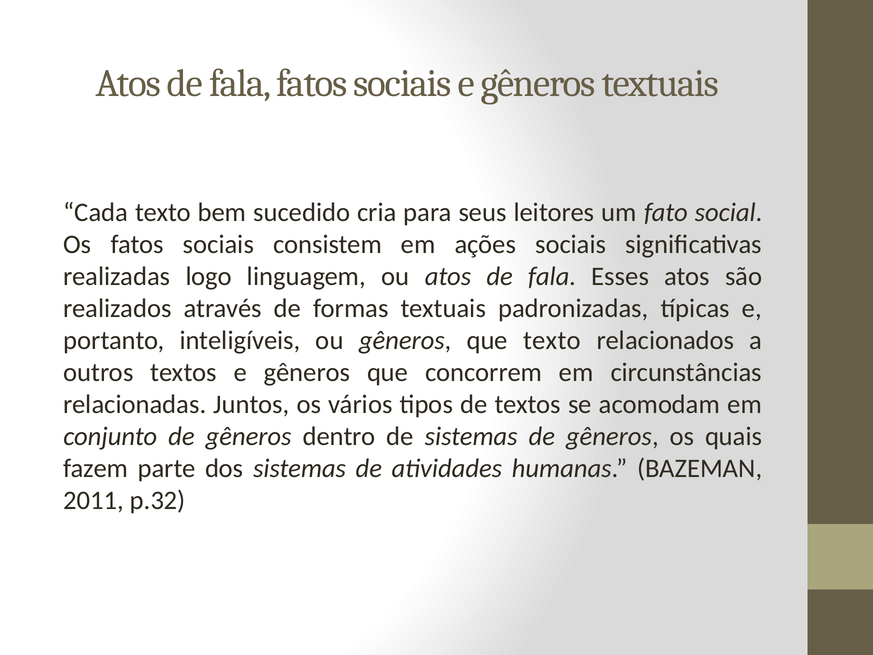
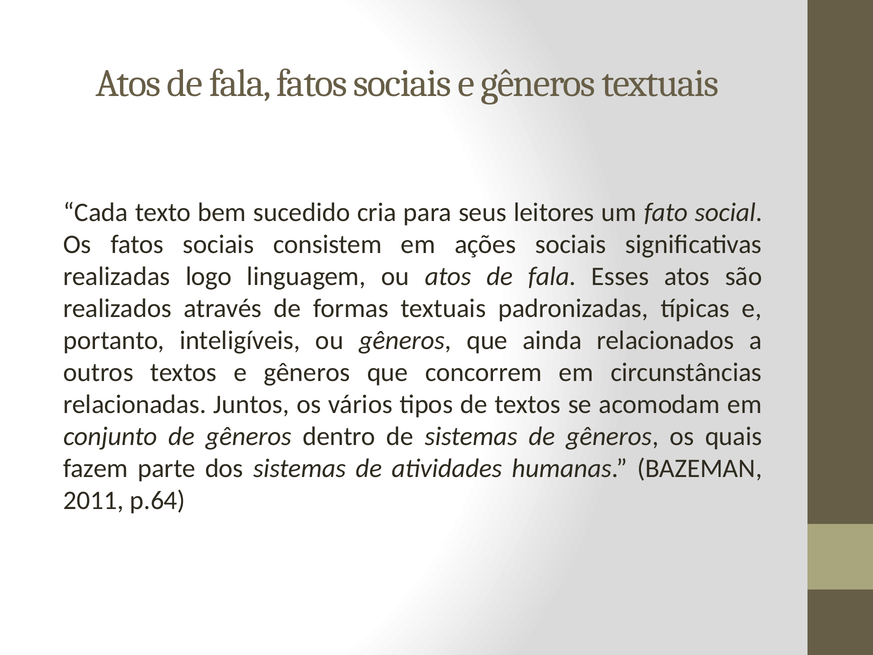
que texto: texto -> ainda (552, 340)
p.32: p.32 -> p.64 (158, 500)
